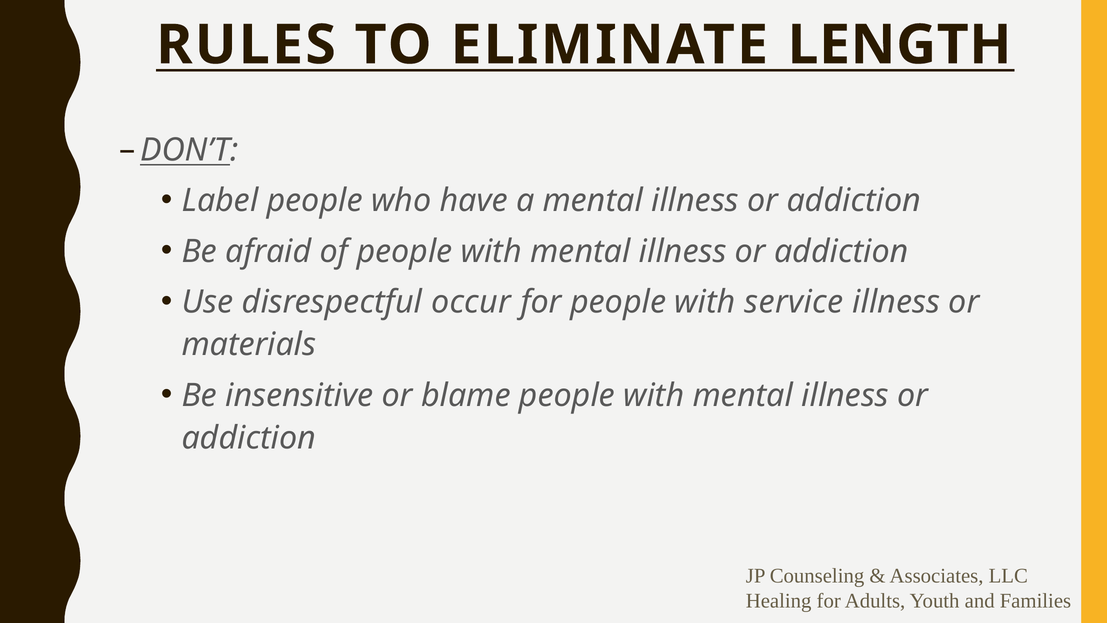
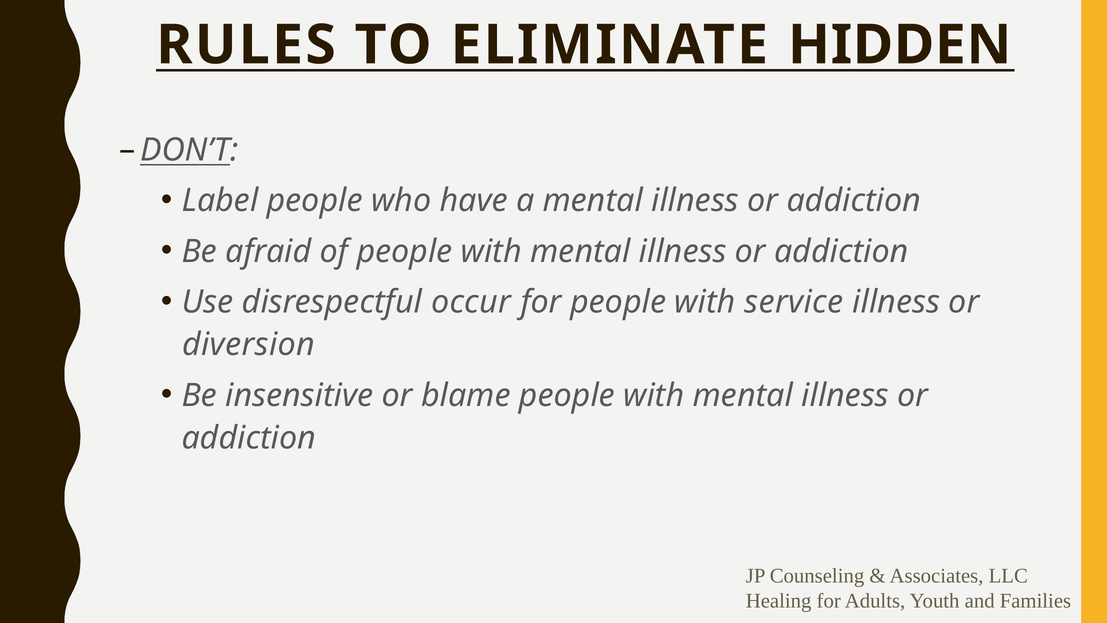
LENGTH: LENGTH -> HIDDEN (900, 45)
materials: materials -> diversion (249, 345)
